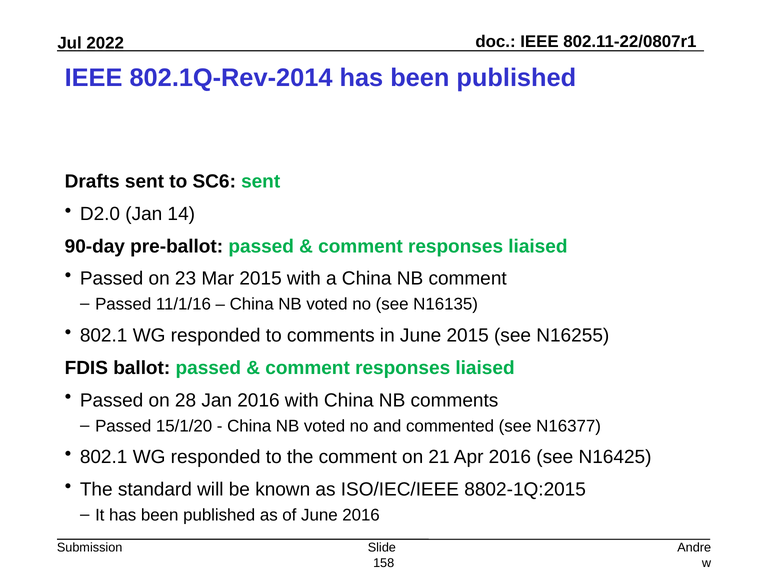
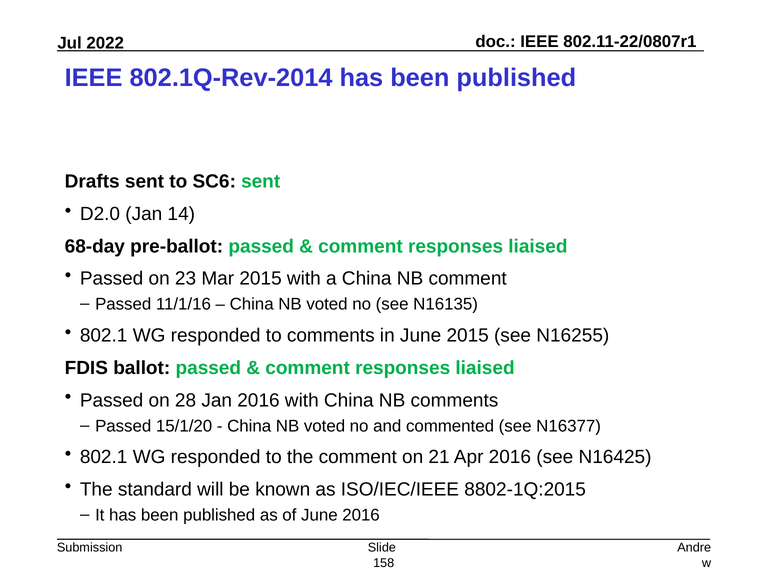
90-day: 90-day -> 68-day (95, 246)
